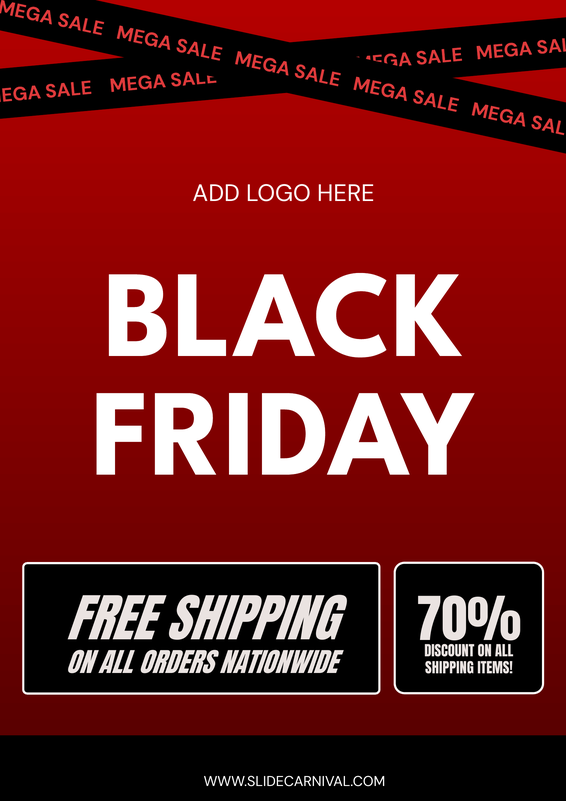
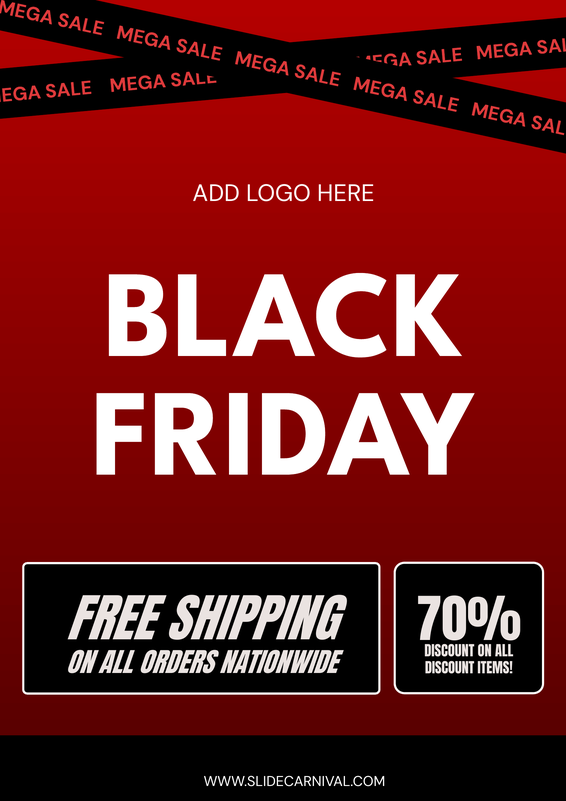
SHIPPING: SHIPPING -> DISCOUNT (450, 669)
